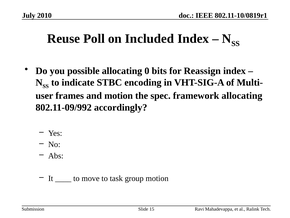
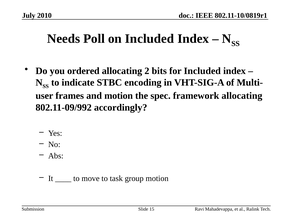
Reuse: Reuse -> Needs (64, 38)
possible: possible -> ordered (83, 71)
0: 0 -> 2 (147, 71)
for Reassign: Reassign -> Included (202, 71)
